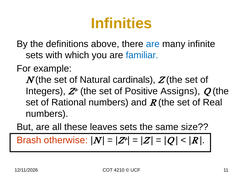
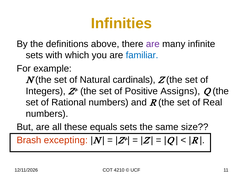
are colour: blue -> purple (153, 44)
leaves: leaves -> equals (104, 127)
otherwise: otherwise -> excepting (66, 140)
